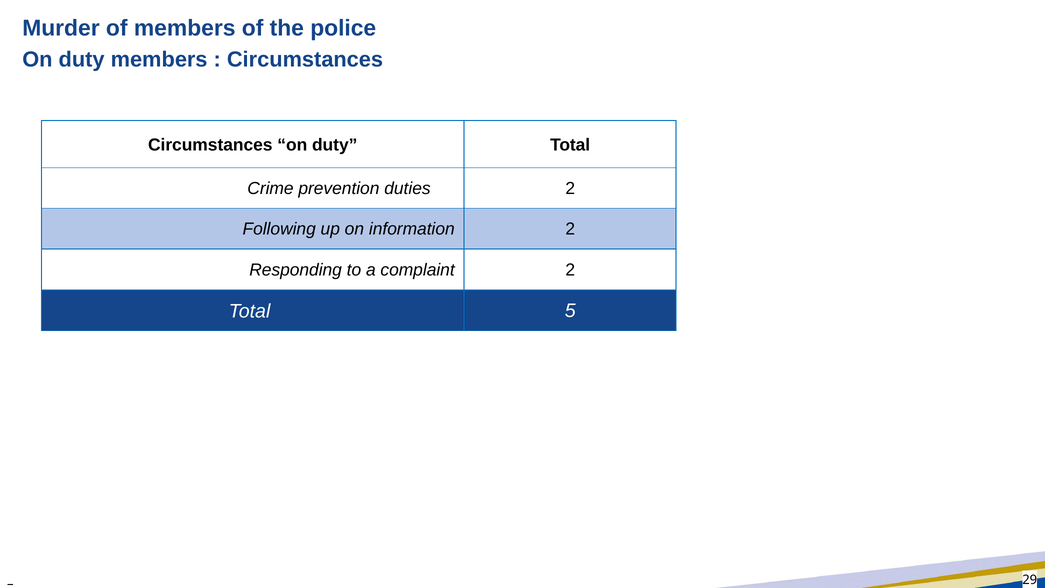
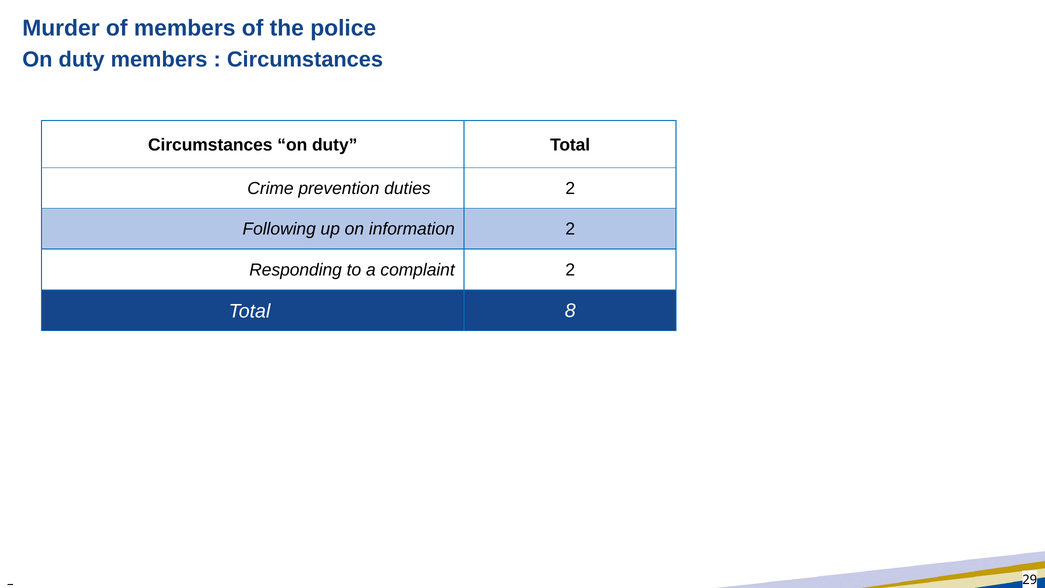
5: 5 -> 8 (570, 311)
